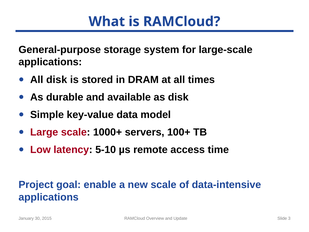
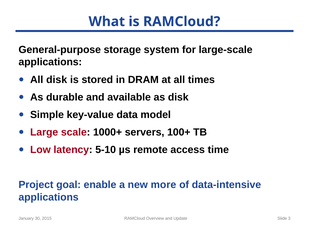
new scale: scale -> more (163, 185)
